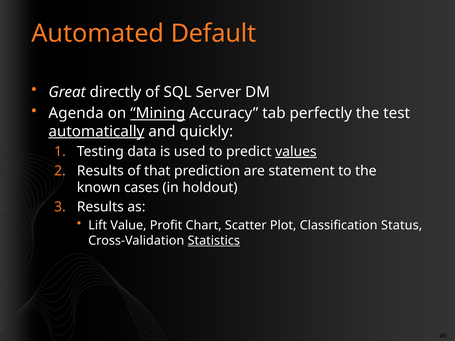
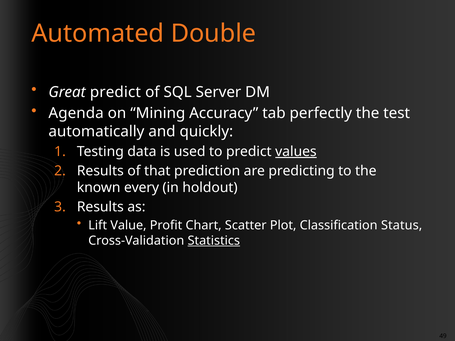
Default: Default -> Double (213, 33)
Great directly: directly -> predict (115, 92)
Mining underline: present -> none (158, 113)
automatically underline: present -> none (96, 131)
statement: statement -> predicting (302, 171)
cases: cases -> every (142, 188)
